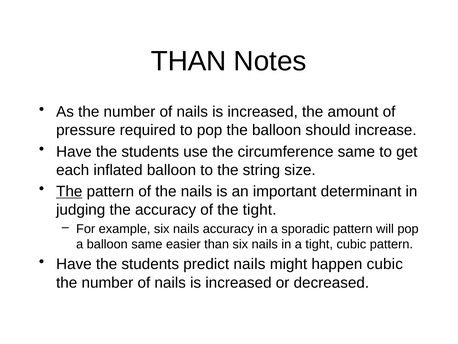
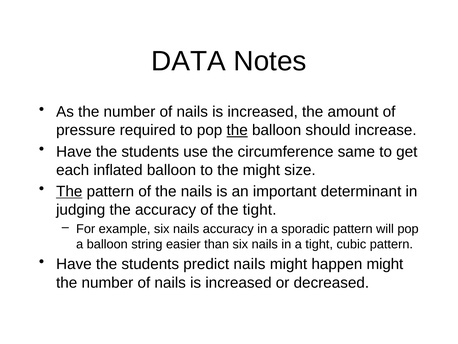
THAN: THAN -> DATA (188, 61)
the underline: none -> present (237, 130)
the string: string -> might (261, 170)
balloon same: same -> string (147, 244)
happen cubic: cubic -> might (385, 264)
